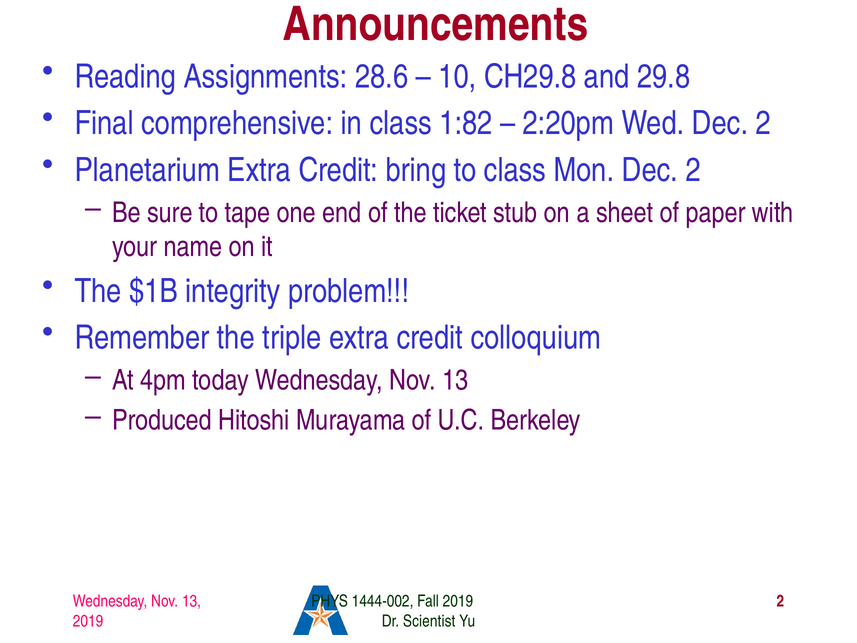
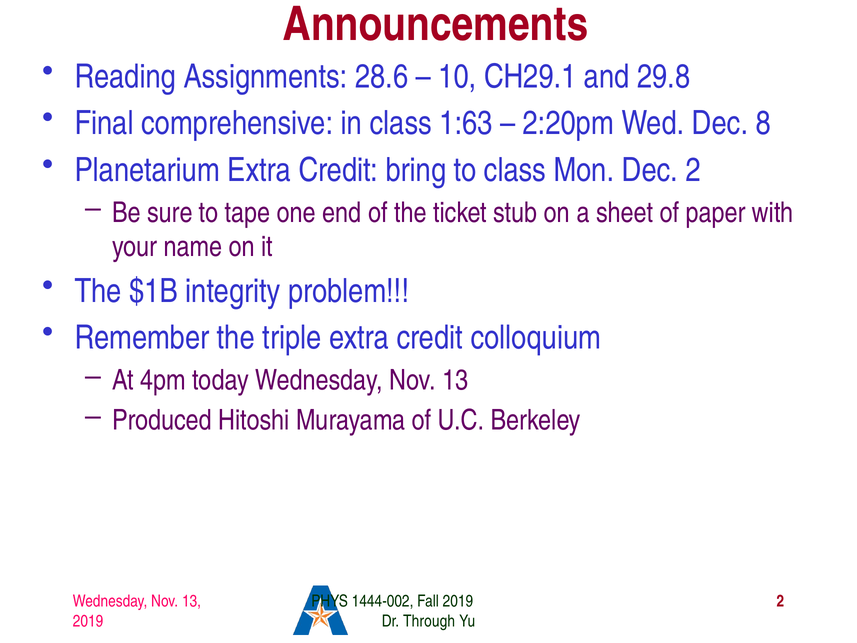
CH29.8: CH29.8 -> CH29.1 (530, 77)
1:82: 1:82 -> 1:63 (466, 123)
Wed Dec 2: 2 -> 8 (763, 123)
Scientist: Scientist -> Through (429, 621)
